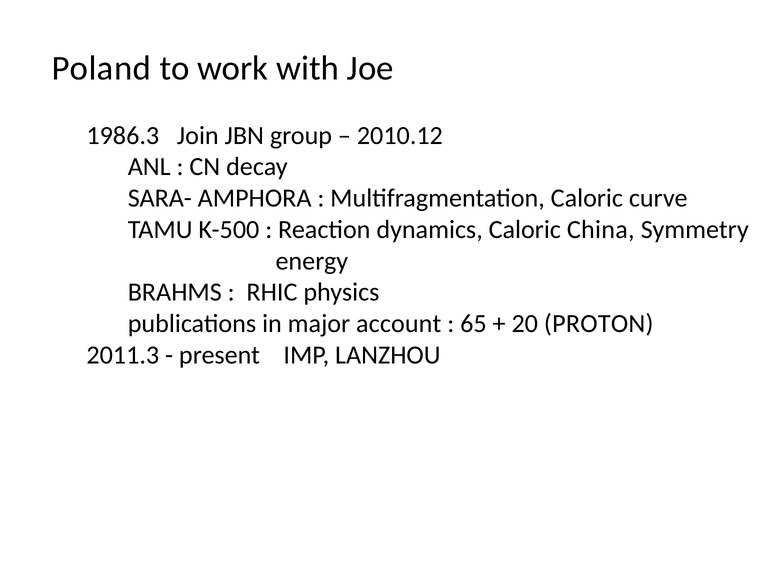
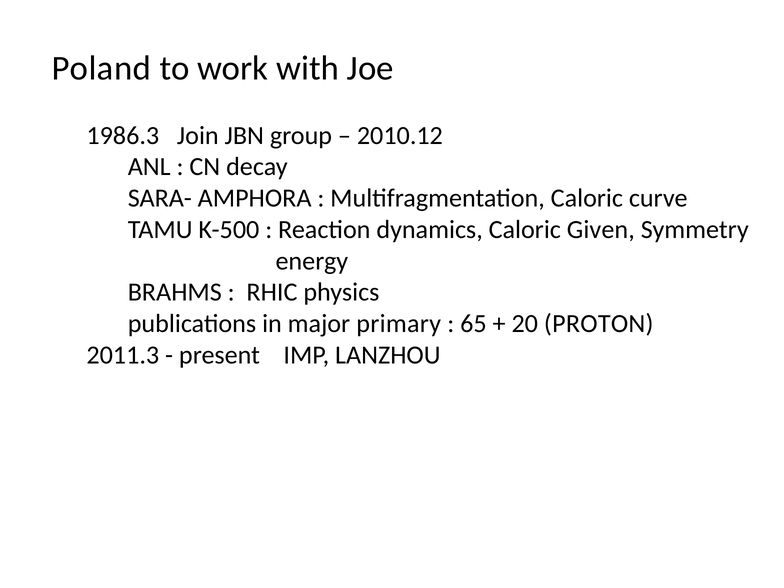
China: China -> Given (601, 230)
account: account -> primary (399, 324)
